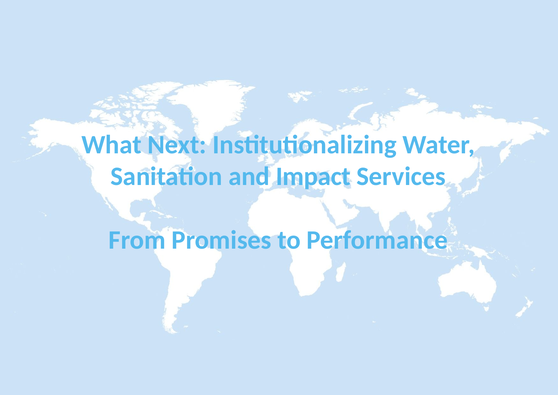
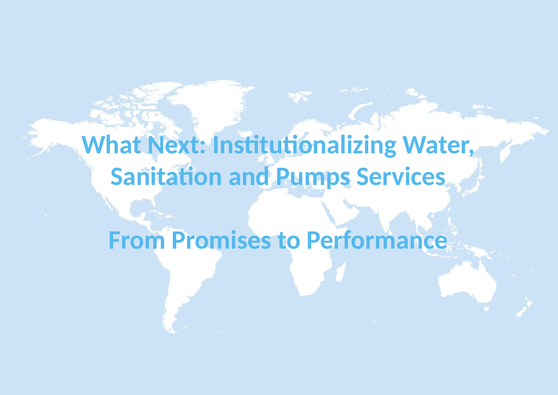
Impact: Impact -> Pumps (313, 176)
